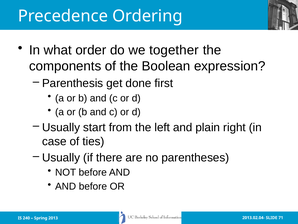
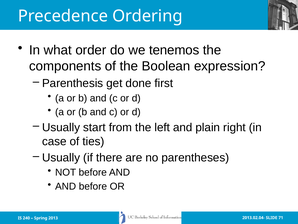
together: together -> tenemos (174, 50)
